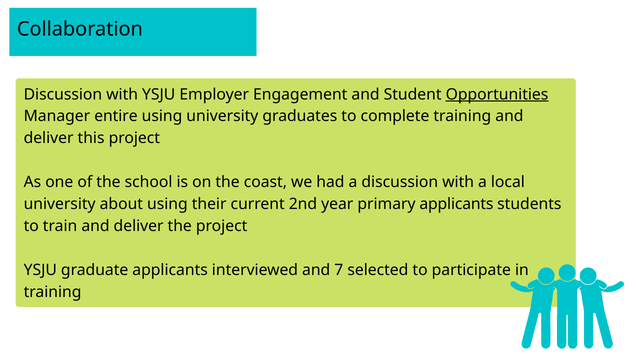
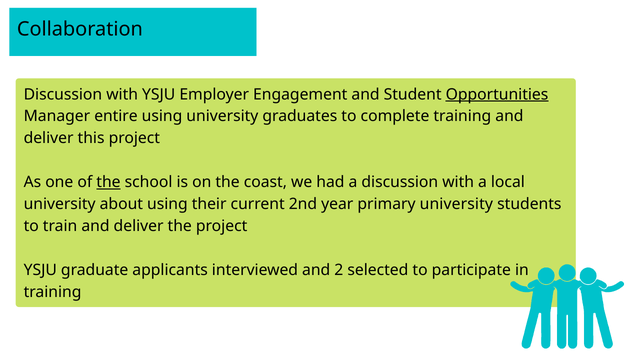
the underline: none -> present (108, 182)
primary applicants: applicants -> university (456, 204)
7: 7 -> 2 (339, 270)
